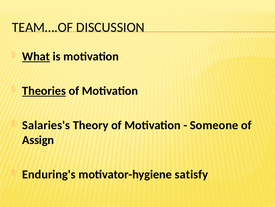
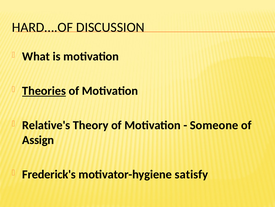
TEAM….OF: TEAM….OF -> HARD….OF (42, 27)
What underline: present -> none (36, 56)
Salaries's: Salaries's -> Relative's (46, 125)
Enduring's: Enduring's -> Frederick's (49, 174)
